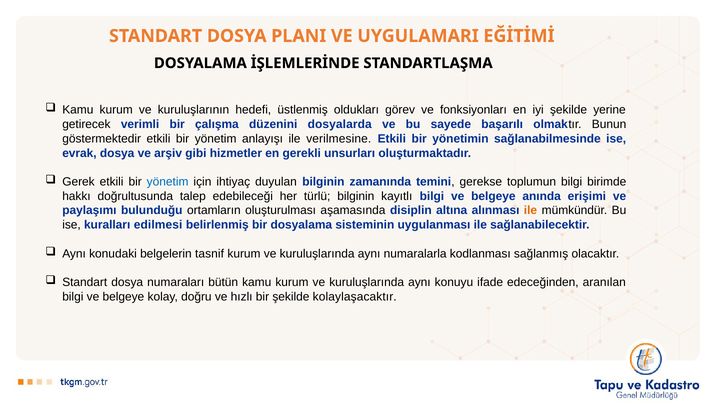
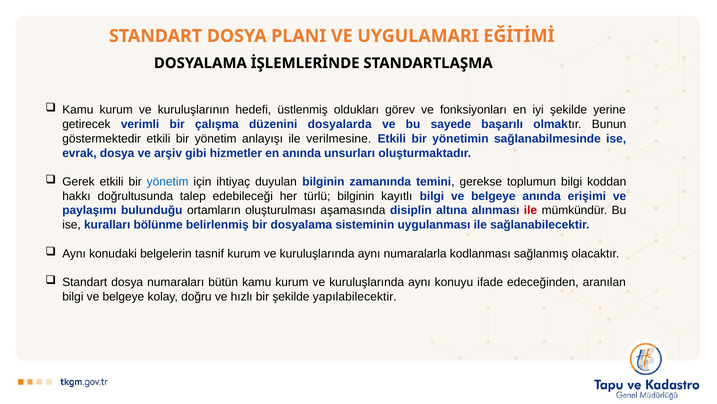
en gerekli: gerekli -> anında (302, 153)
birimde: birimde -> koddan (607, 181)
ile colour: orange -> red (530, 210)
edilmesi: edilmesi -> bölünme (158, 224)
kolaylaşacaktır: kolaylaşacaktır -> yapılabilecektir (355, 296)
